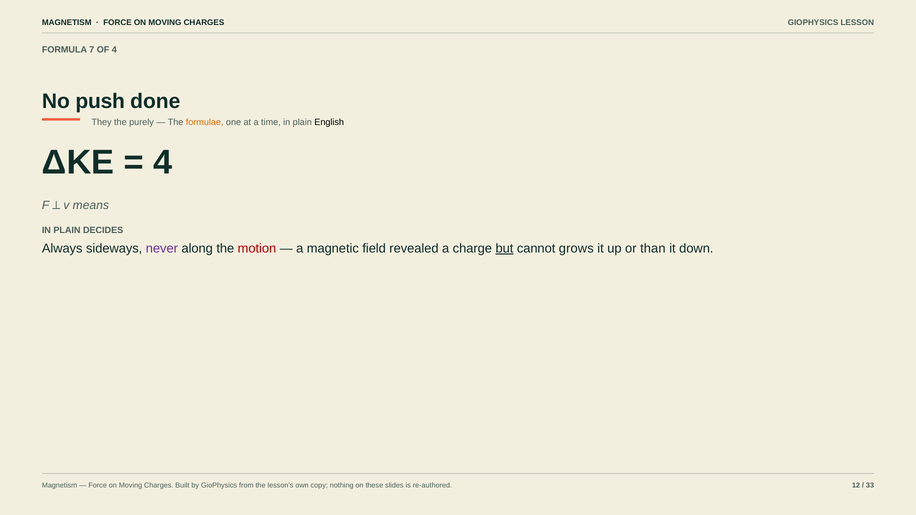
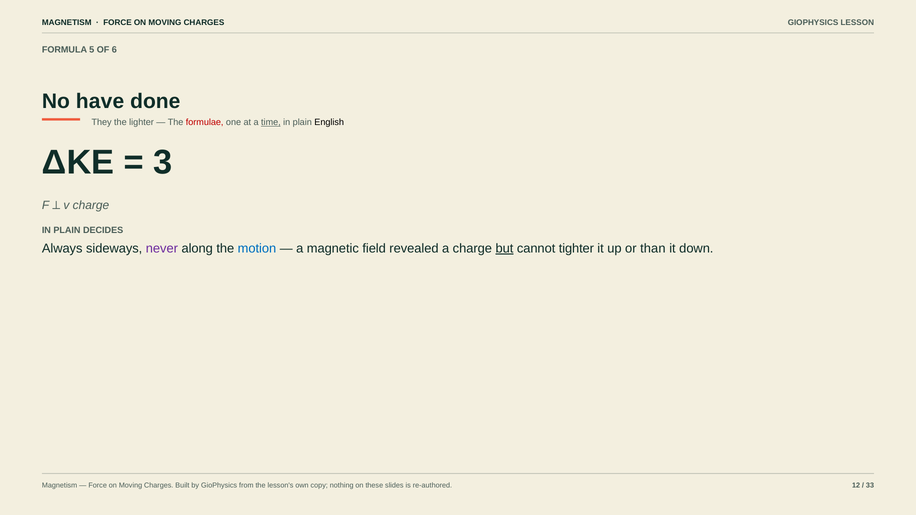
7: 7 -> 5 (92, 50)
OF 4: 4 -> 6 (114, 50)
push: push -> have (100, 101)
purely: purely -> lighter (142, 122)
formulae colour: orange -> red (205, 122)
time underline: none -> present (271, 122)
4: 4 -> 3 (163, 162)
v means: means -> charge (91, 205)
motion colour: red -> blue (257, 249)
grows: grows -> tighter (576, 249)
